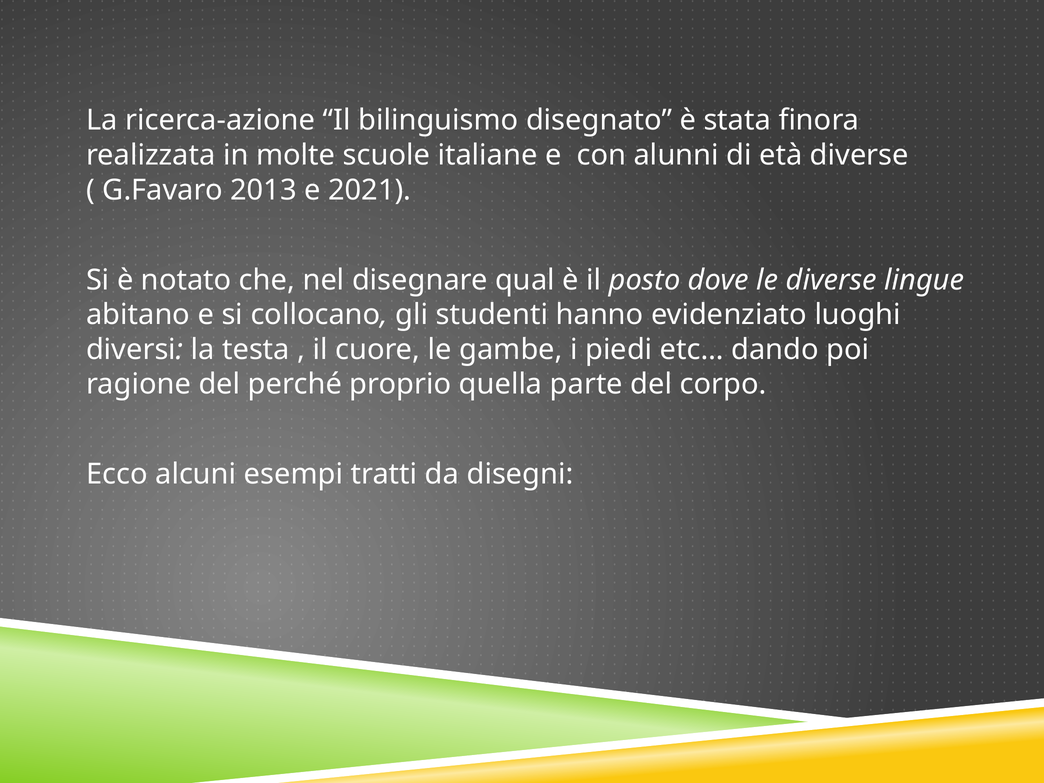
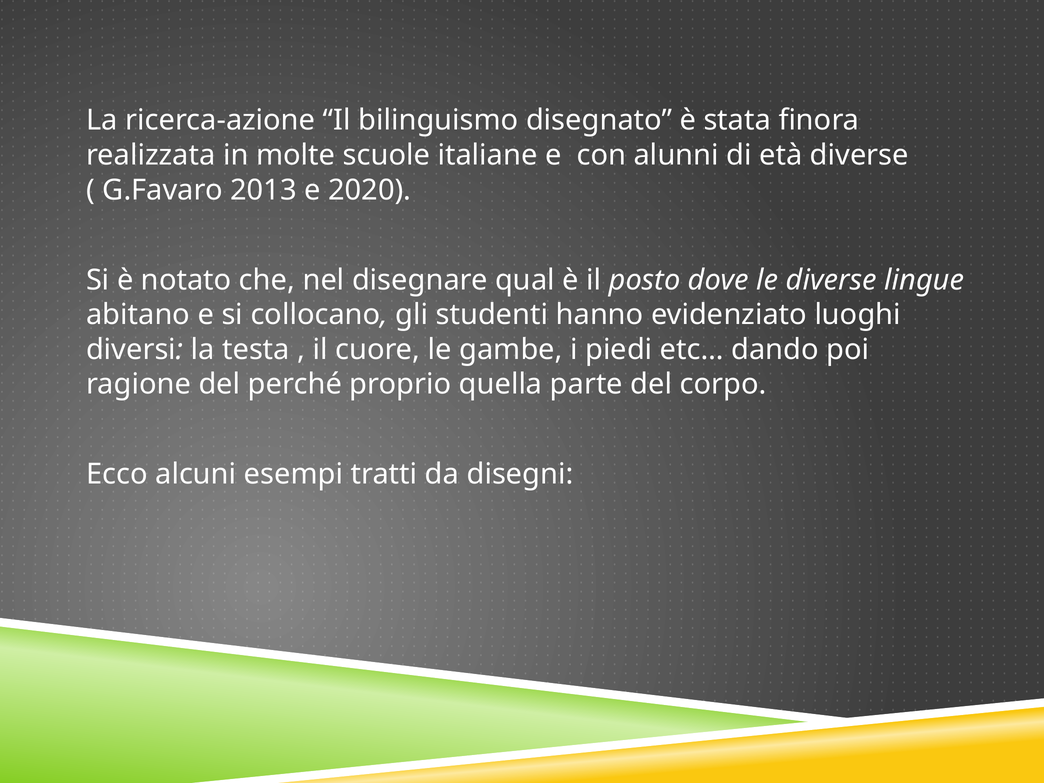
2021: 2021 -> 2020 (370, 190)
